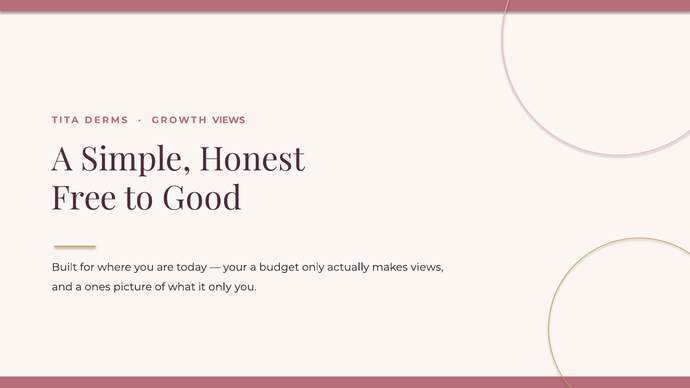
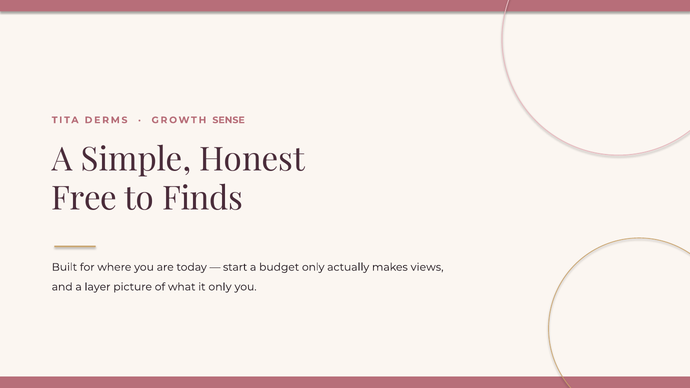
GROWTH VIEWS: VIEWS -> SENSE (229, 120)
Good: Good -> Finds (203, 199)
your: your -> start (235, 267)
ones: ones -> layer (98, 287)
